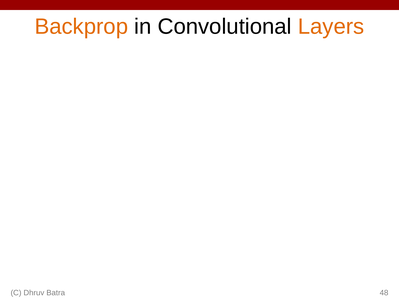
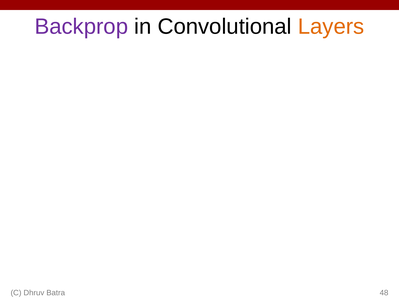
Backprop colour: orange -> purple (81, 26)
